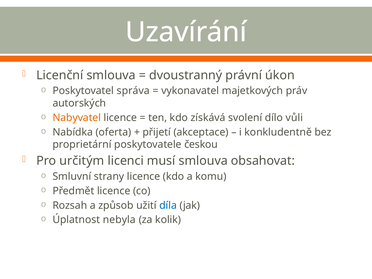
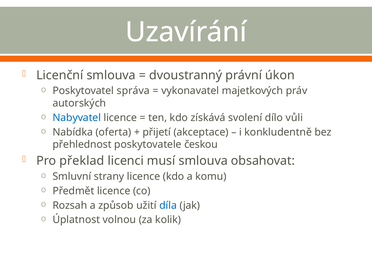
Nabyvatel colour: orange -> blue (77, 118)
proprietární: proprietární -> přehlednost (82, 145)
určitým: určitým -> překlad (82, 161)
nebyla: nebyla -> volnou (119, 220)
